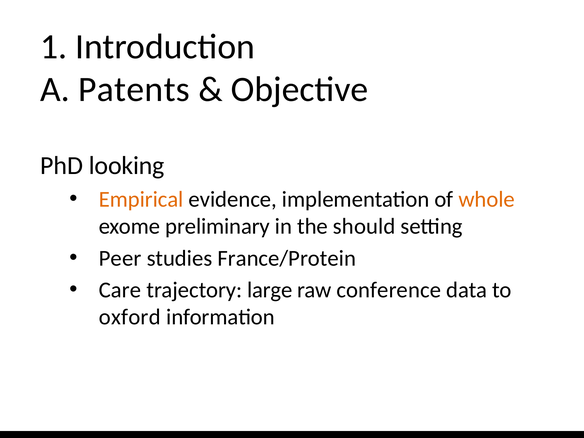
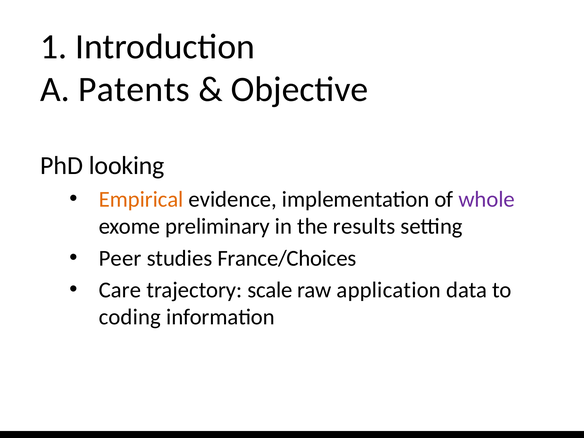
whole colour: orange -> purple (487, 199)
should: should -> results (364, 226)
France/Protein: France/Protein -> France/Choices (287, 258)
large: large -> scale (270, 290)
conference: conference -> application (389, 290)
oxford: oxford -> coding (130, 317)
